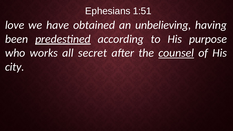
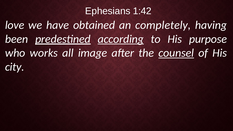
1:51: 1:51 -> 1:42 (142, 11)
unbelieving: unbelieving -> completely (163, 25)
according underline: none -> present (121, 39)
secret: secret -> image (93, 53)
